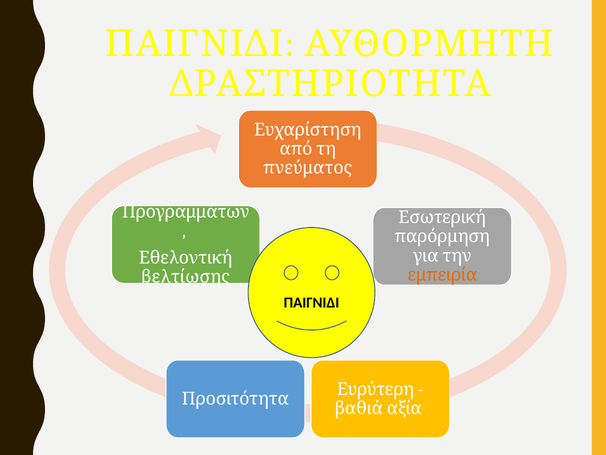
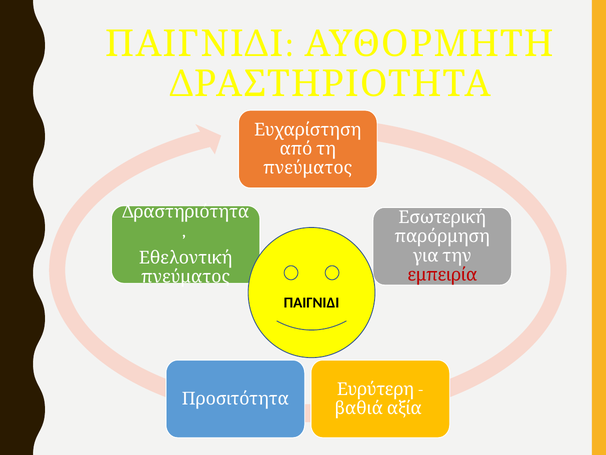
Προγραμμάτων: Προγραμμάτων -> Δραστηριότητα (186, 212)
εμπειρία colour: orange -> red (442, 275)
βελτίωσης: βελτίωσης -> πνεύματος (186, 277)
